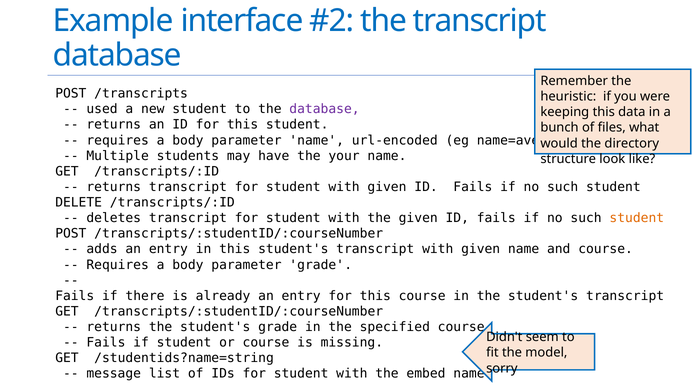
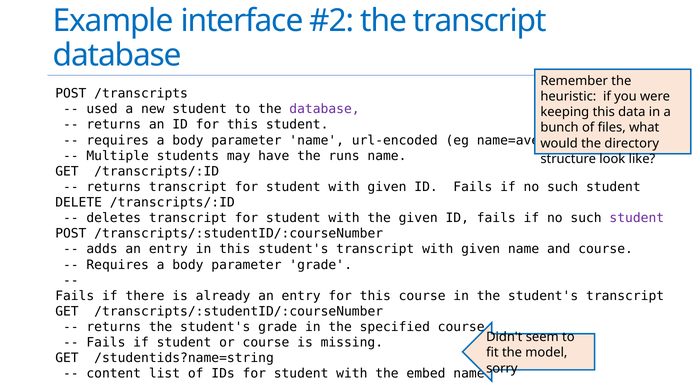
your: your -> runs (344, 156)
student colour: orange -> purple (637, 218)
message: message -> content (114, 374)
